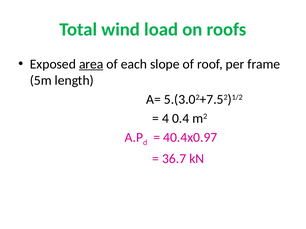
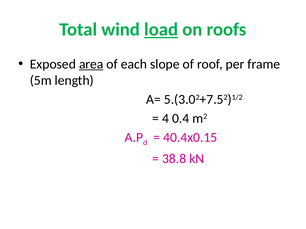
load underline: none -> present (161, 30)
40.4x0.97: 40.4x0.97 -> 40.4x0.15 (190, 138)
36.7: 36.7 -> 38.8 (174, 159)
